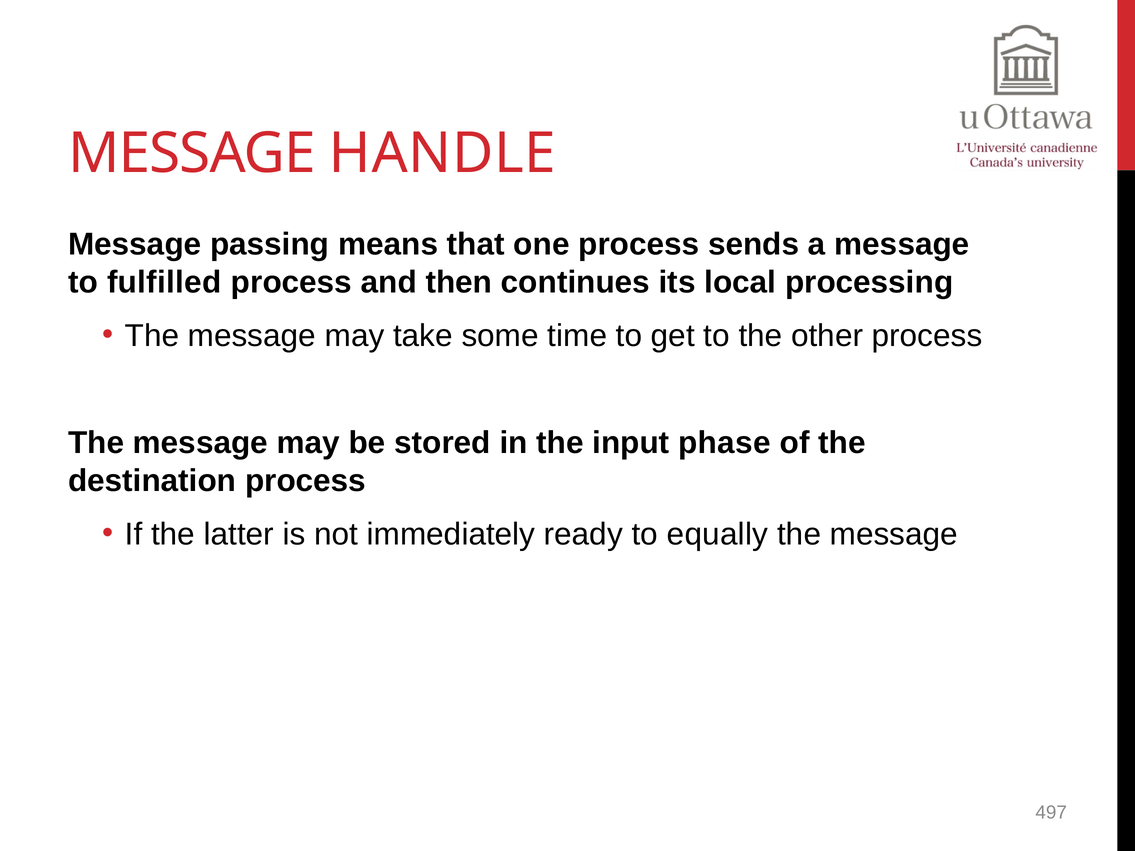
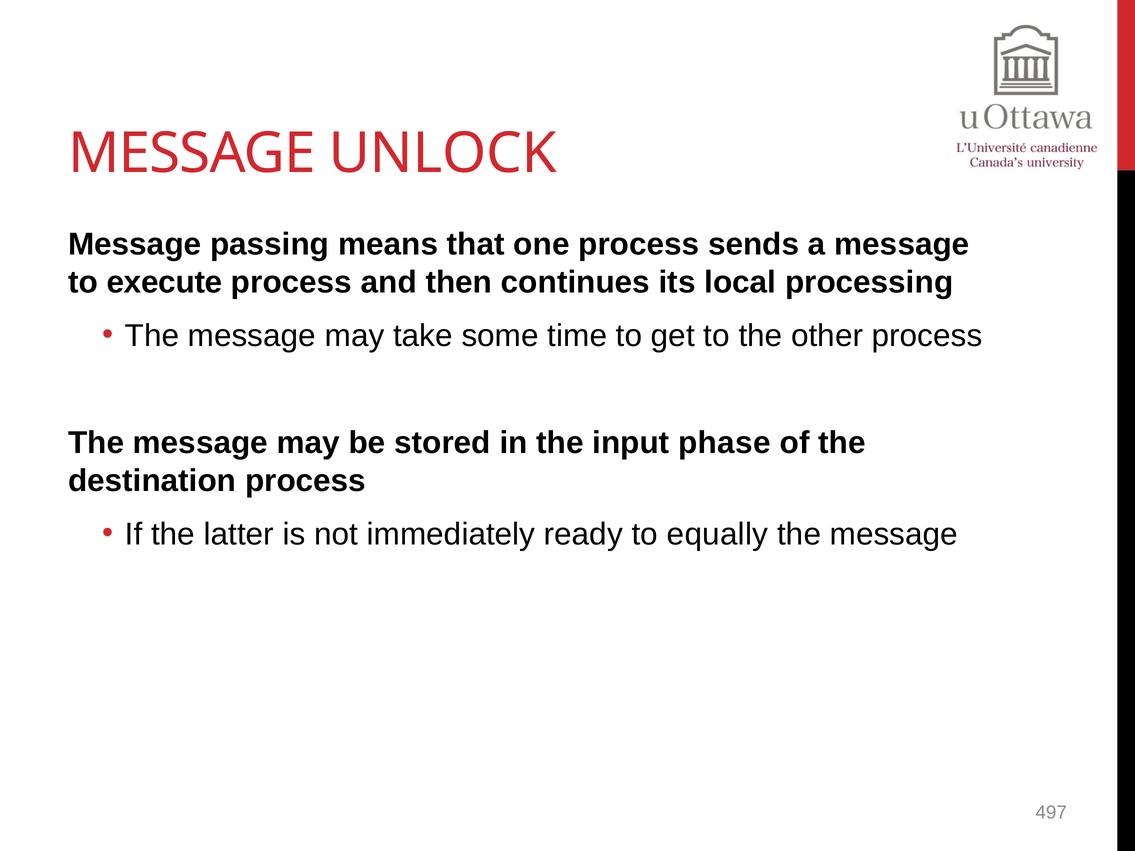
HANDLE: HANDLE -> UNLOCK (443, 153)
fulfilled: fulfilled -> execute (165, 282)
